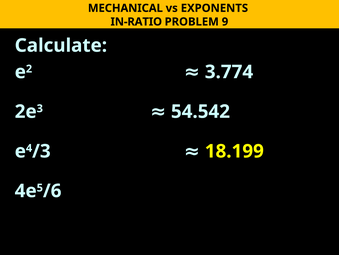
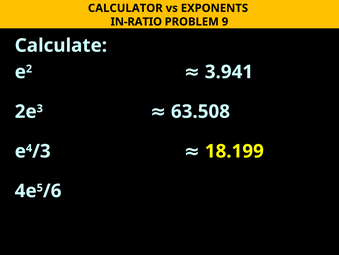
MECHANICAL: MECHANICAL -> CALCULATOR (125, 8)
3.774: 3.774 -> 3.941 (229, 72)
54.542: 54.542 -> 63.508 (200, 111)
